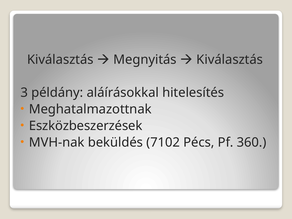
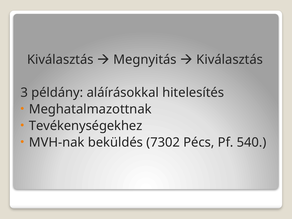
Eszközbeszerzések: Eszközbeszerzések -> Tevékenységekhez (86, 126)
7102: 7102 -> 7302 (163, 142)
360: 360 -> 540 (252, 142)
